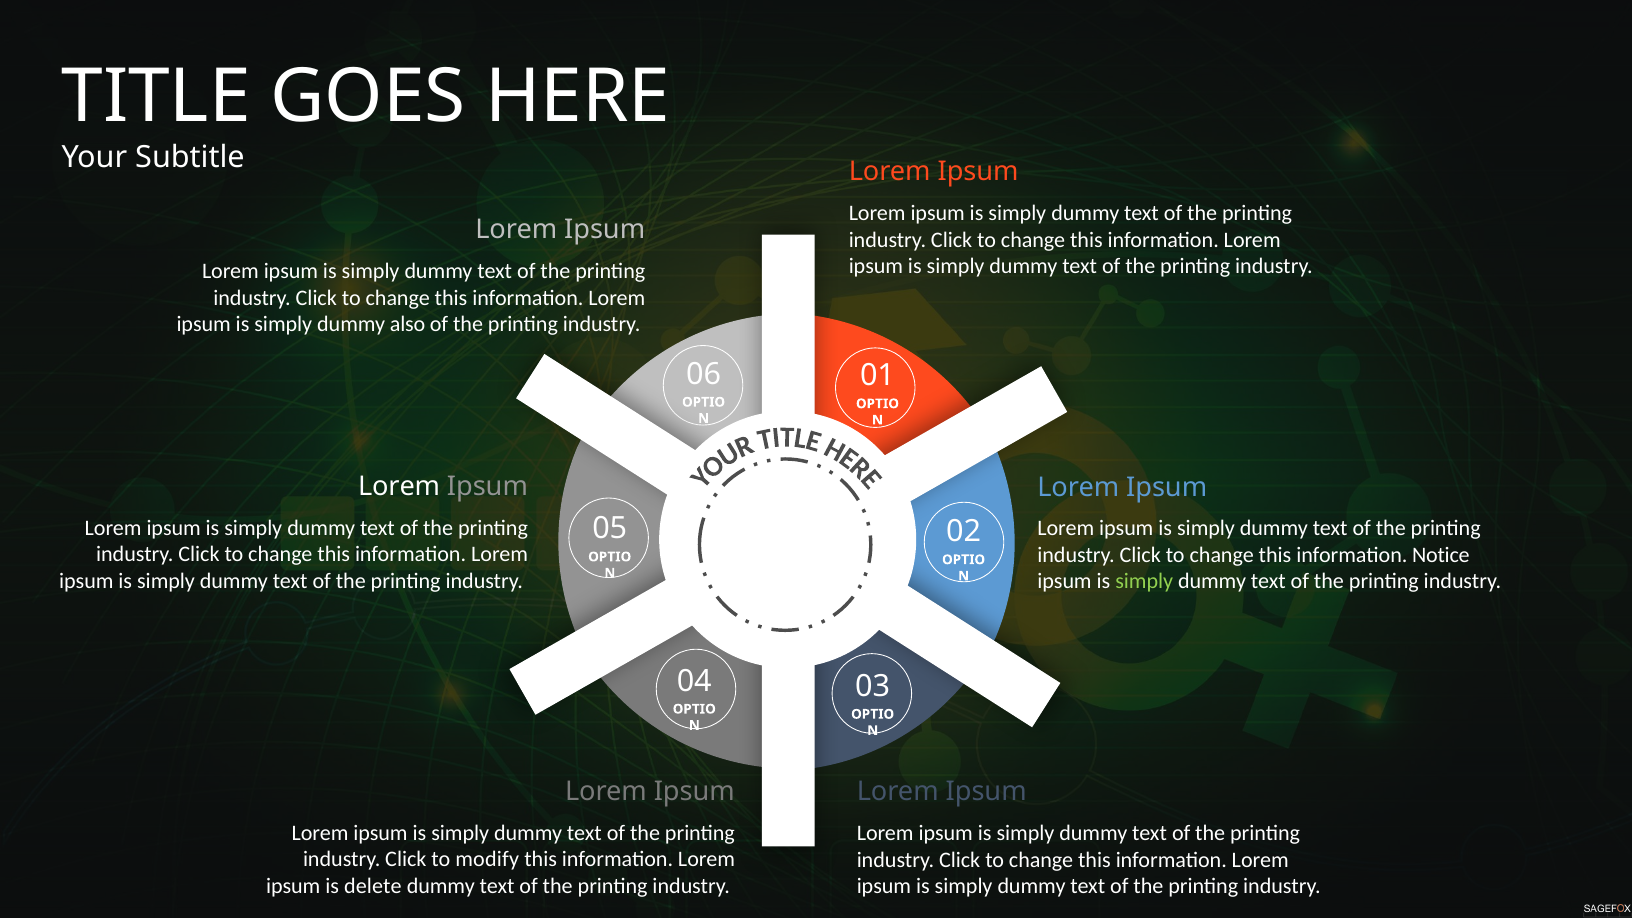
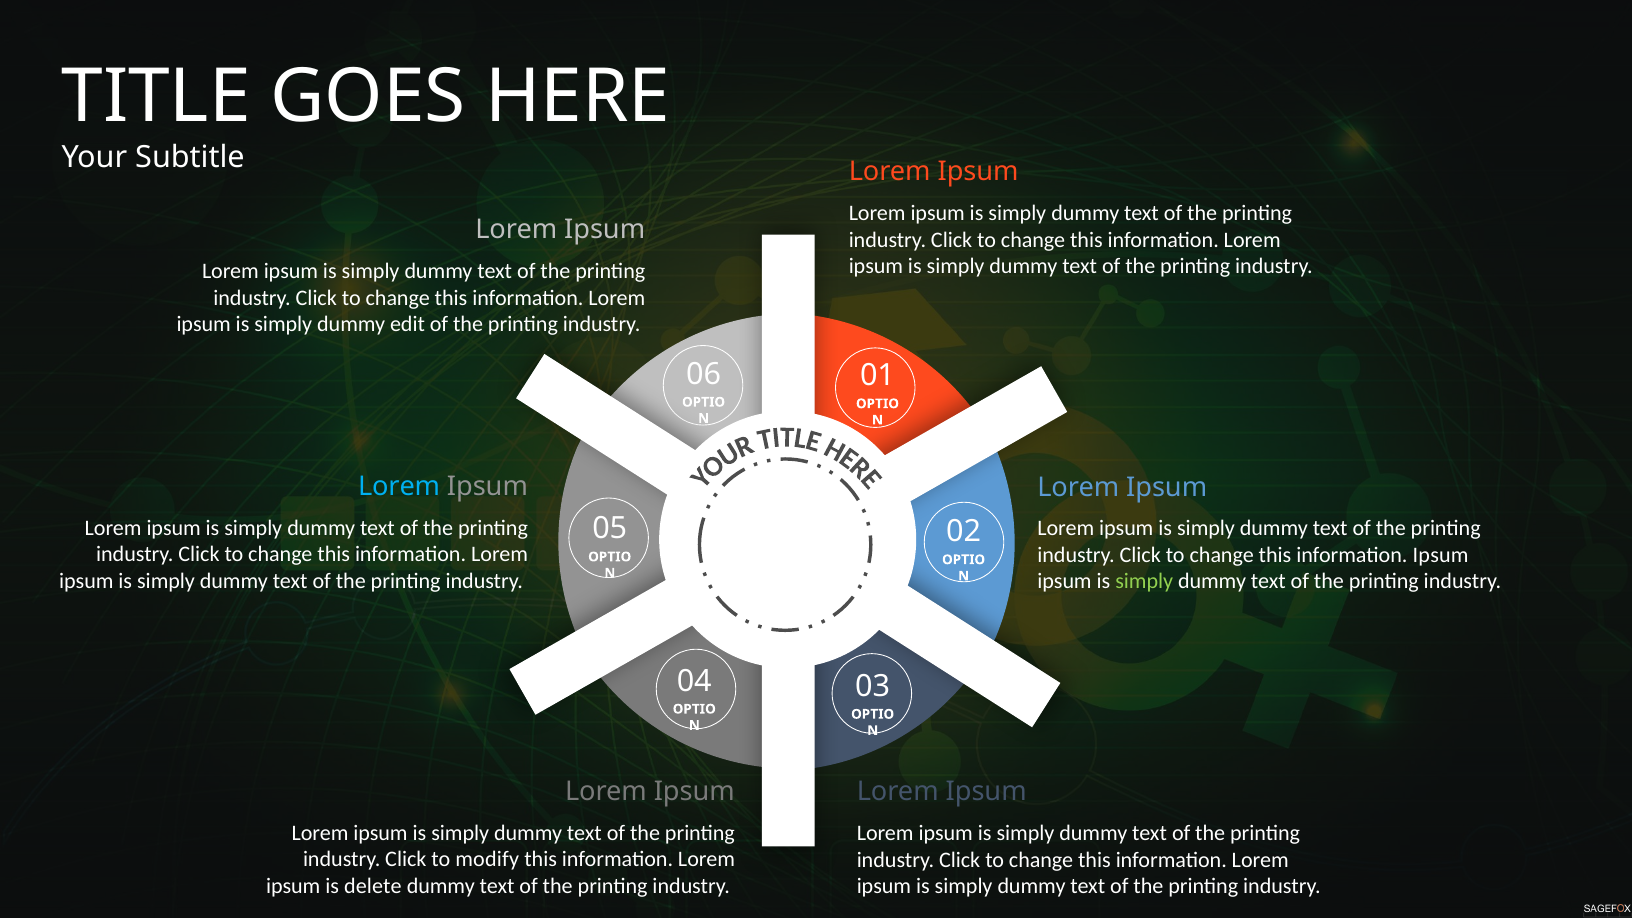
also: also -> edit (407, 324)
Lorem colour: white -> light blue (399, 486)
information Notice: Notice -> Ipsum (1441, 555)
